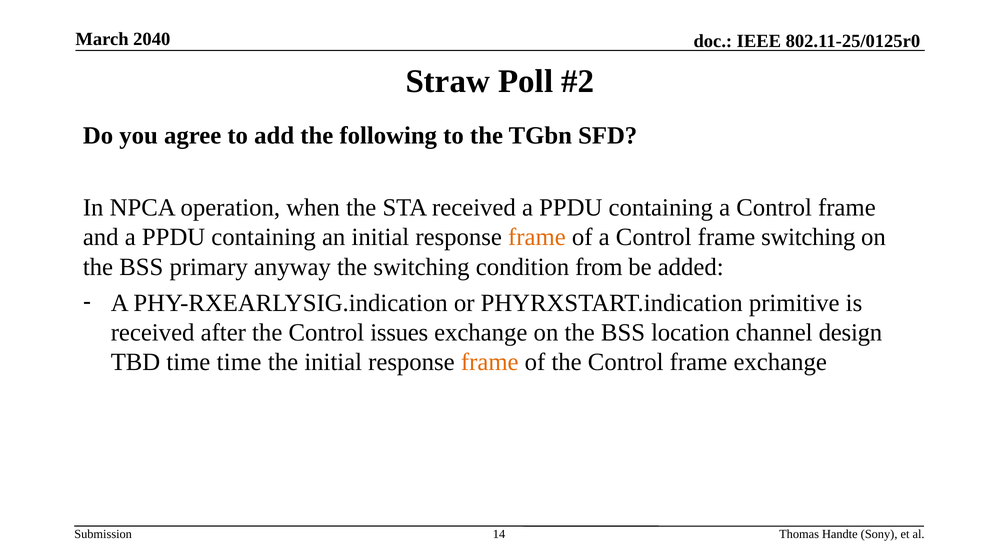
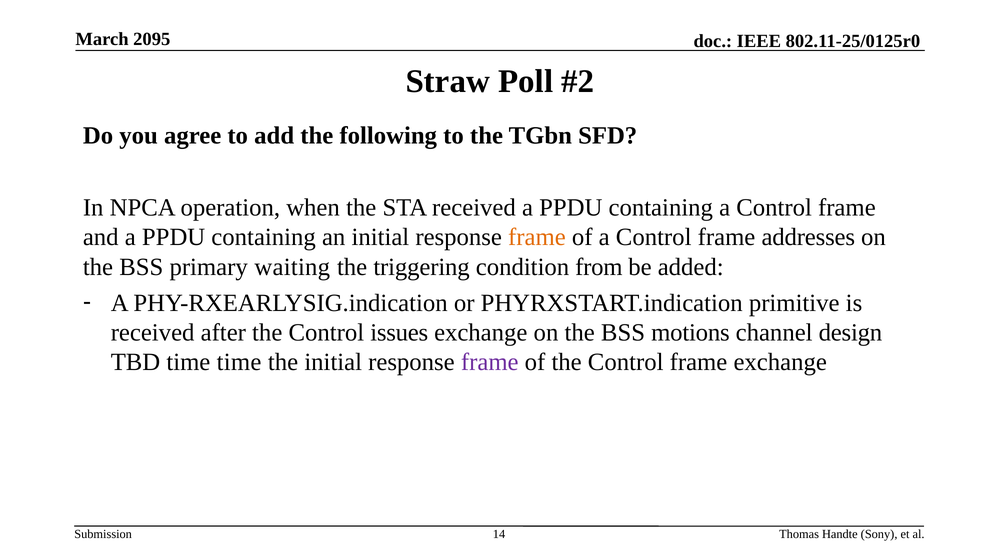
2040: 2040 -> 2095 (152, 39)
frame switching: switching -> addresses (808, 237)
anyway: anyway -> waiting (292, 267)
the switching: switching -> triggering (422, 267)
location: location -> motions (690, 332)
frame colour: orange -> purple (490, 362)
